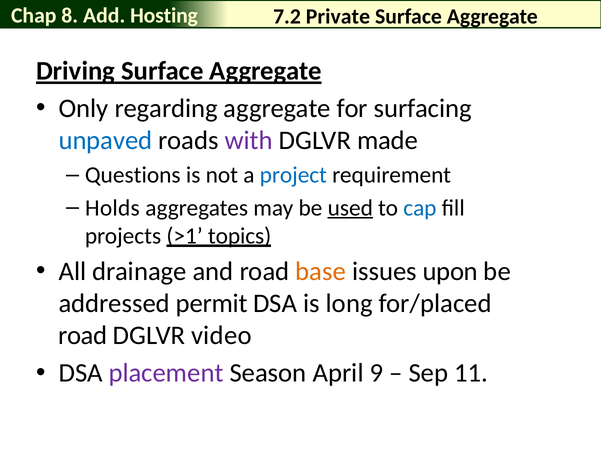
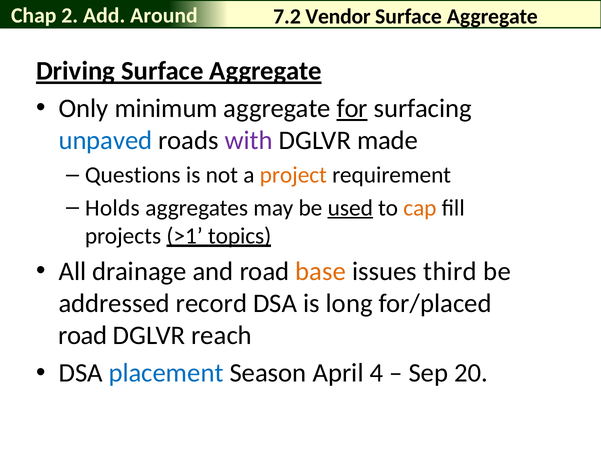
8: 8 -> 2 (70, 16)
Hosting: Hosting -> Around (164, 16)
Private: Private -> Vendor (338, 17)
regarding: regarding -> minimum (166, 108)
for underline: none -> present (352, 108)
project colour: blue -> orange (293, 175)
cap colour: blue -> orange (420, 208)
upon: upon -> third (450, 271)
permit: permit -> record (212, 303)
video: video -> reach (222, 335)
placement colour: purple -> blue (166, 373)
9: 9 -> 4 (376, 373)
11: 11 -> 20 (471, 373)
